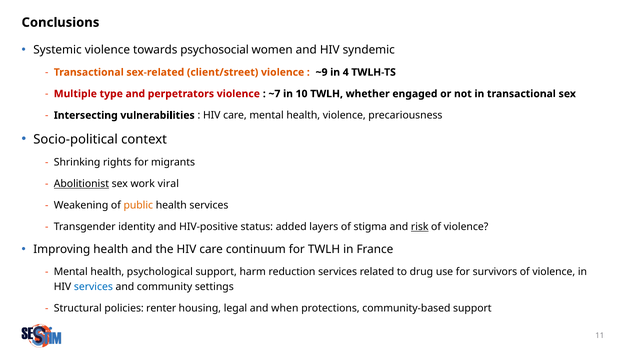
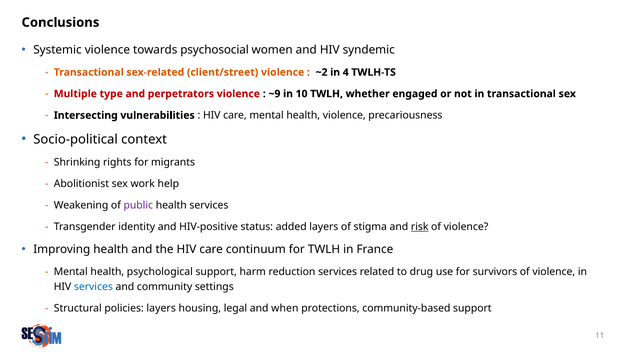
~9: ~9 -> ~2 (322, 72)
~7: ~7 -> ~9 (274, 94)
Abolitionist underline: present -> none (81, 184)
viral: viral -> help (168, 184)
public colour: orange -> purple (138, 205)
policies renter: renter -> layers (161, 308)
